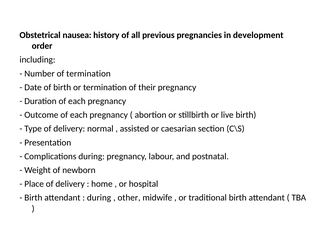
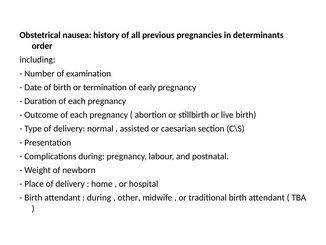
development: development -> determinants (258, 35)
of termination: termination -> examination (89, 73)
their: their -> early (147, 87)
